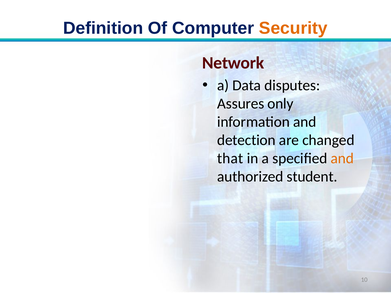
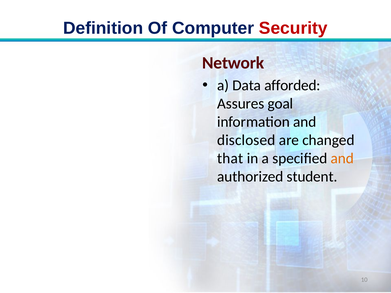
Security colour: orange -> red (293, 28)
disputes: disputes -> afforded (292, 85)
only: only -> goal (280, 104)
detection: detection -> disclosed (246, 140)
